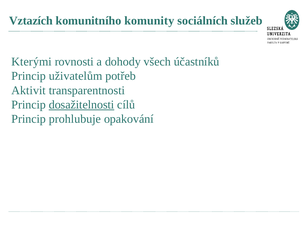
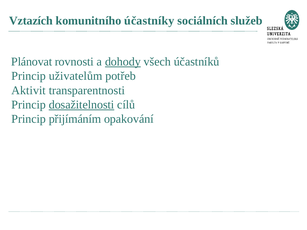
komunity: komunity -> účastníky (149, 21)
Kterými: Kterými -> Plánovat (32, 62)
dohody underline: none -> present (123, 62)
prohlubuje: prohlubuje -> přijímáním (75, 119)
